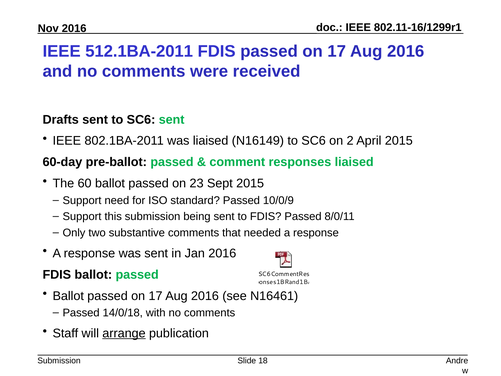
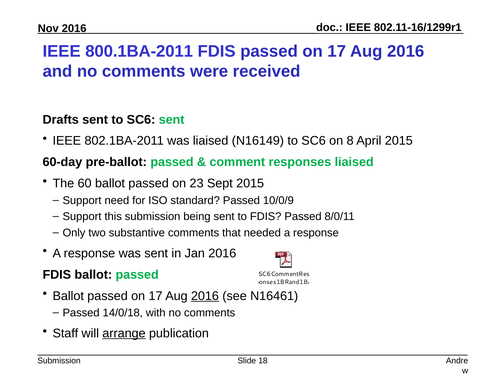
512.1BA-2011: 512.1BA-2011 -> 800.1BA-2011 (139, 51)
2: 2 -> 8 (350, 141)
2016 underline: none -> present (205, 296)
